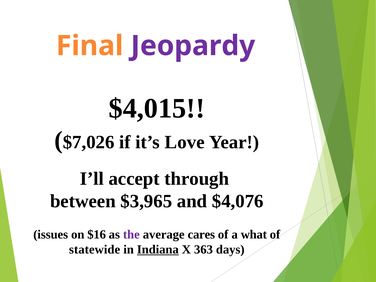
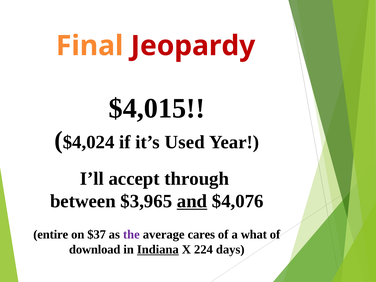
Jeopardy colour: purple -> red (193, 46)
$7,026: $7,026 -> $4,024 (89, 142)
Love: Love -> Used (185, 142)
and underline: none -> present (192, 201)
issues: issues -> entire (51, 235)
$16: $16 -> $37 (97, 235)
statewide: statewide -> download (95, 250)
363: 363 -> 224 (203, 250)
